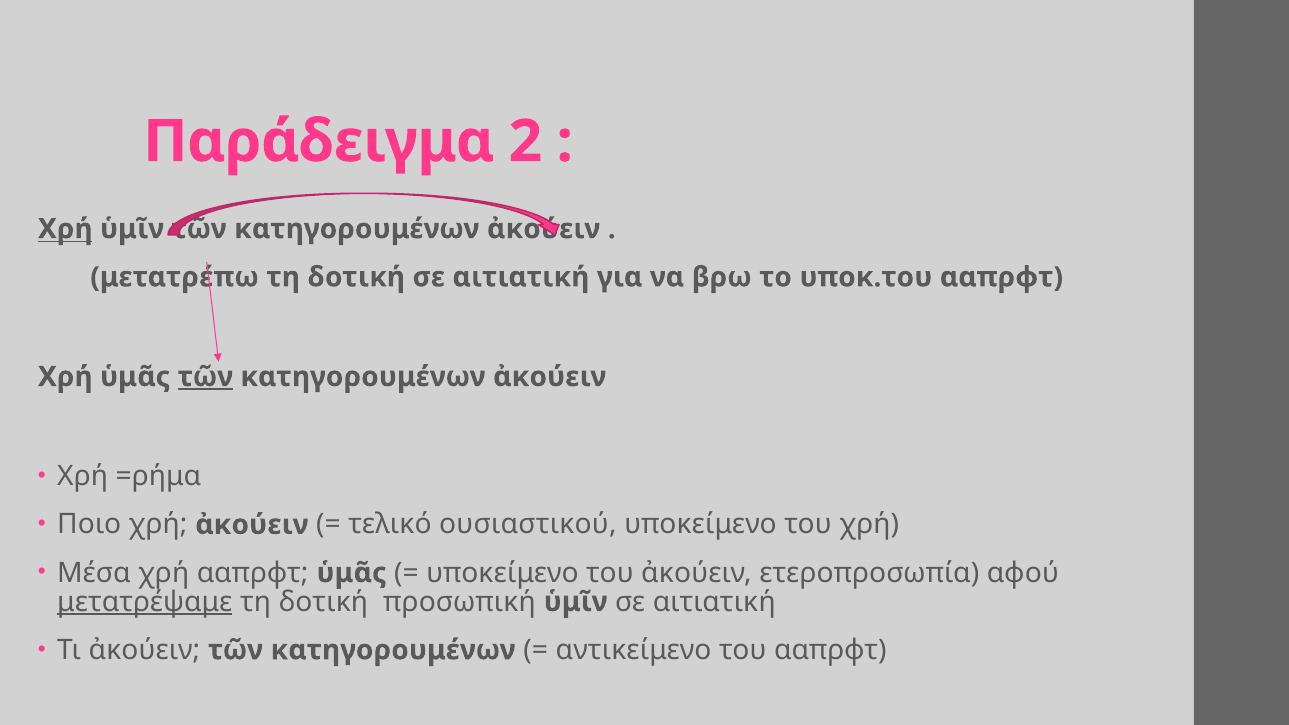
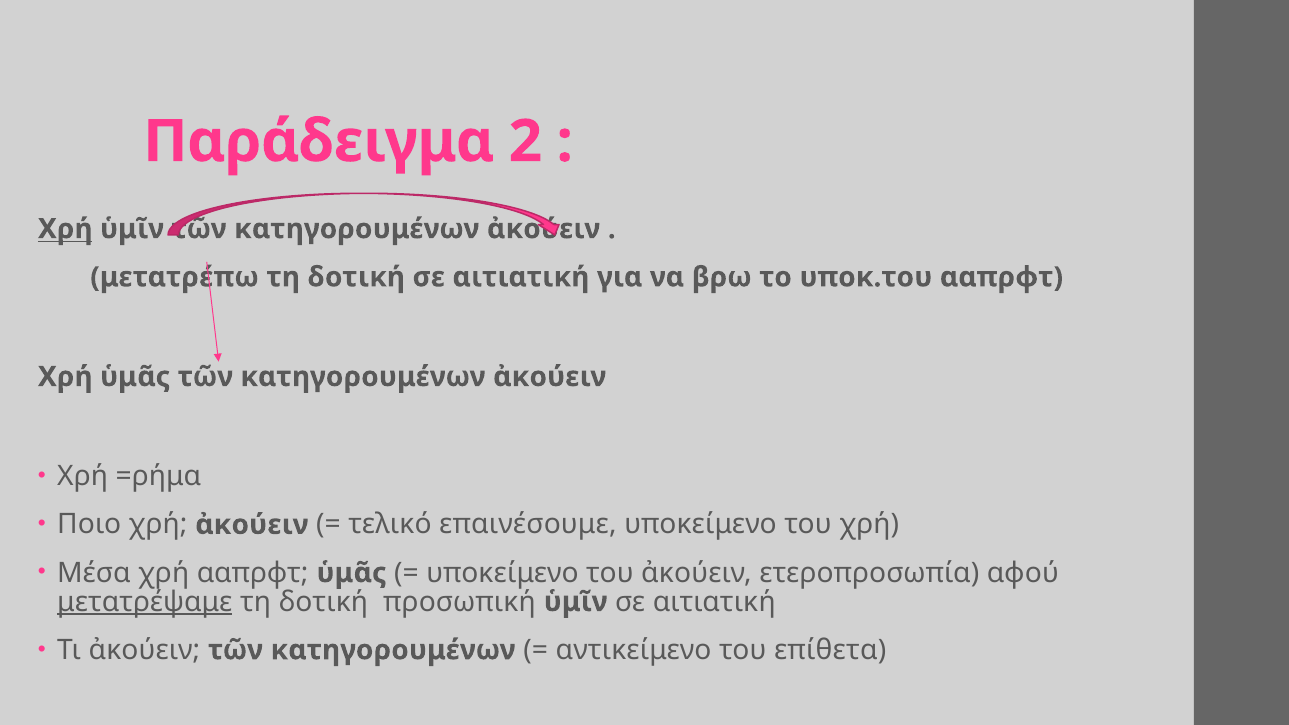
τῶν underline: present -> none (205, 377)
ουσιαστικού: ουσιαστικού -> επαινέσουμε (528, 525)
του ααπρφτ: ααπρφτ -> επίθετα (830, 650)
